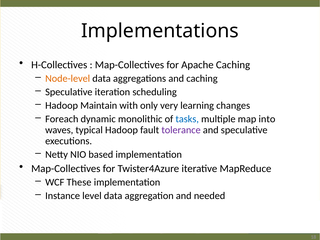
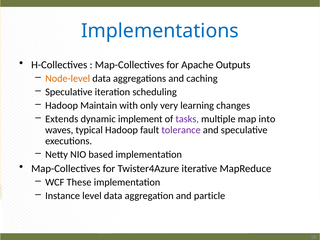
Implementations colour: black -> blue (160, 31)
Apache Caching: Caching -> Outputs (233, 65)
Foreach: Foreach -> Extends (62, 119)
monolithic: monolithic -> implement (140, 119)
tasks colour: blue -> purple (187, 119)
needed: needed -> particle (210, 196)
